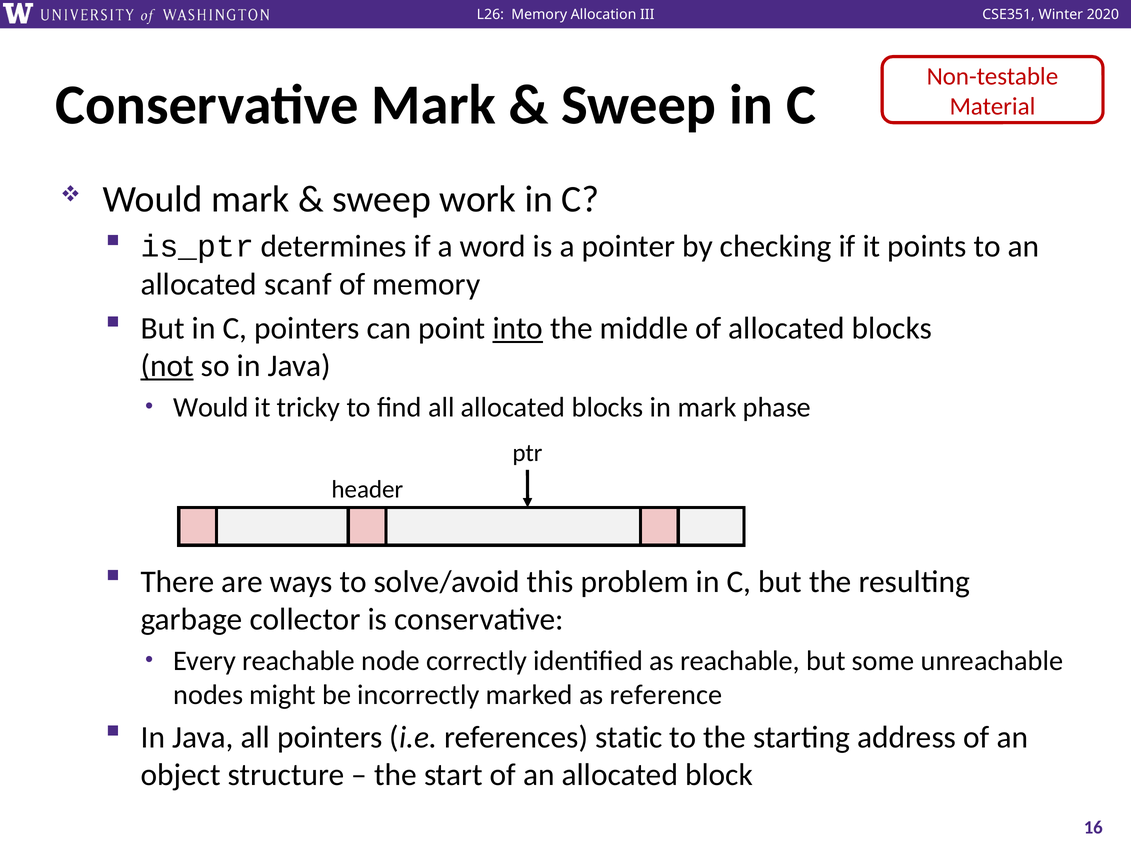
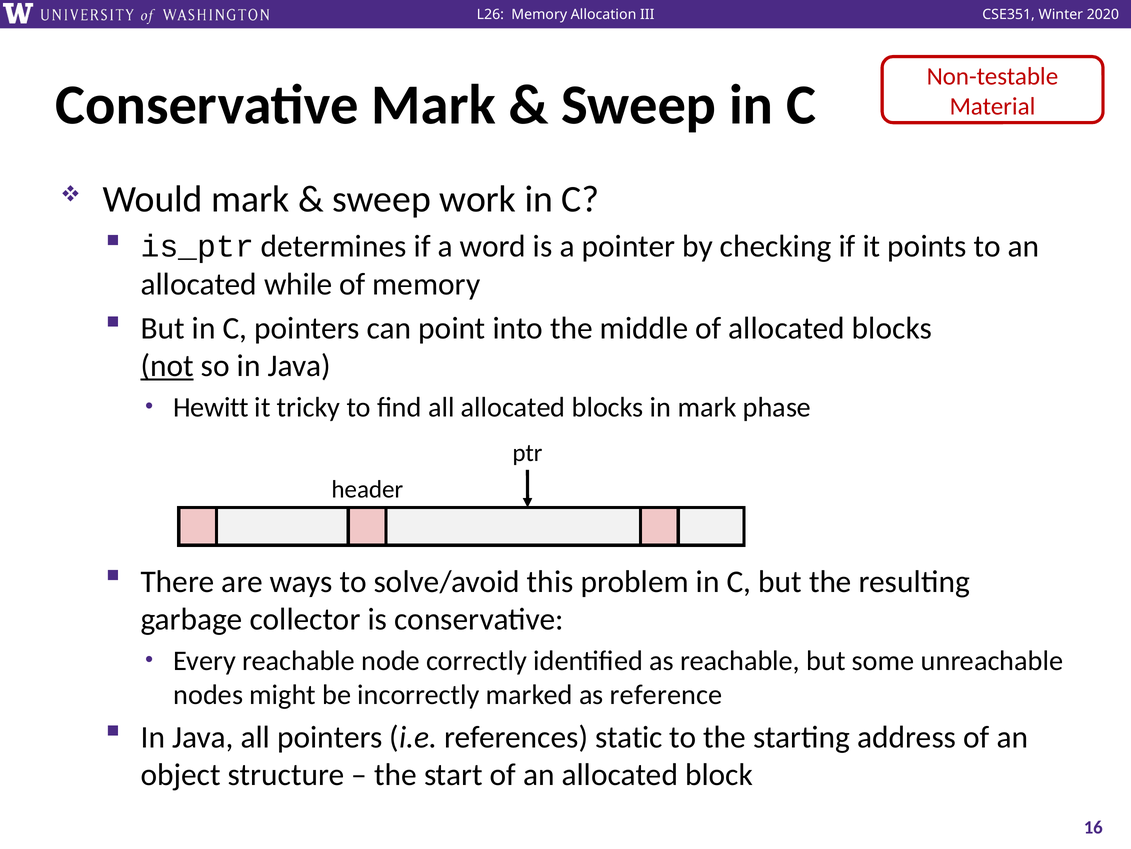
scanf: scanf -> while (298, 284)
into underline: present -> none (518, 328)
Would: Would -> Hewitt (211, 407)
